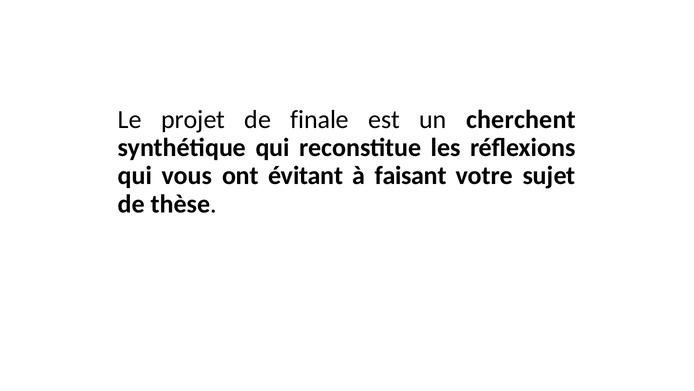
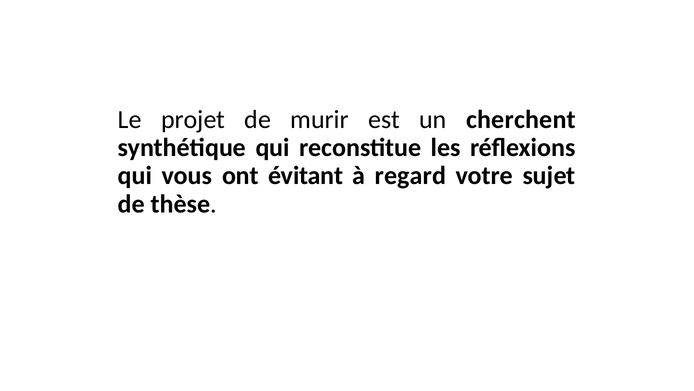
finale: finale -> murir (320, 119)
faisant: faisant -> regard (410, 175)
